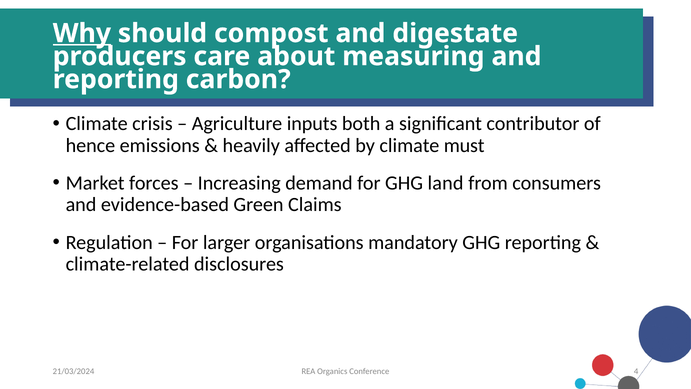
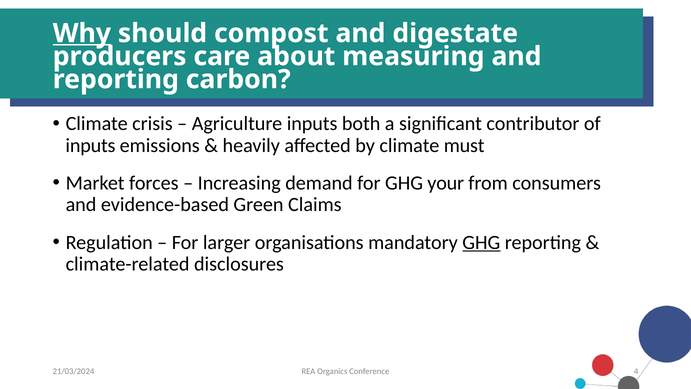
hence: hence -> inputs (90, 145)
land: land -> your (446, 183)
GHG underline: none -> present (481, 242)
